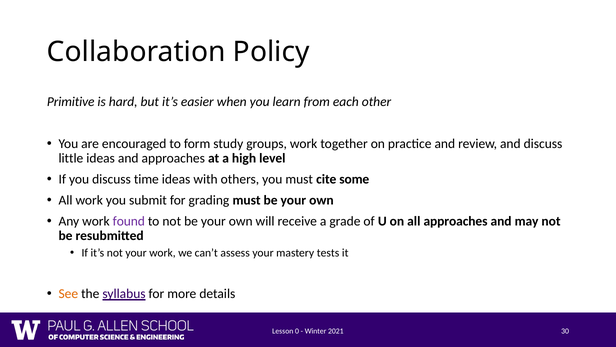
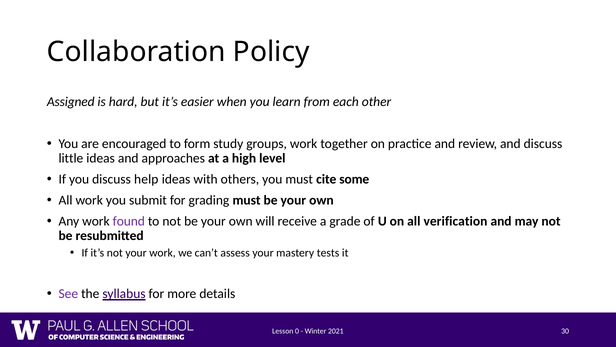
Primitive: Primitive -> Assigned (71, 102)
time: time -> help (146, 179)
all approaches: approaches -> verification (455, 221)
See colour: orange -> purple (68, 294)
